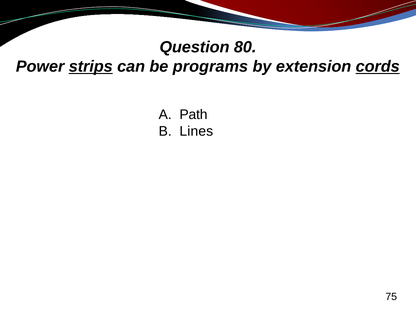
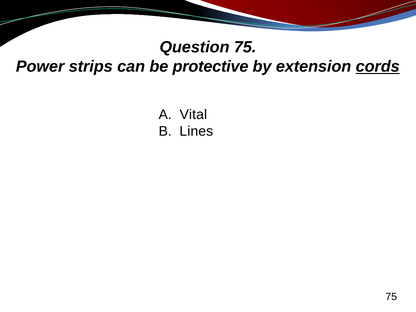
Question 80: 80 -> 75 (245, 47)
strips underline: present -> none (91, 67)
programs: programs -> protective (211, 67)
Path: Path -> Vital (193, 115)
